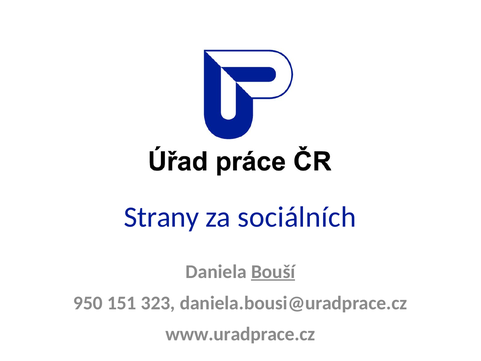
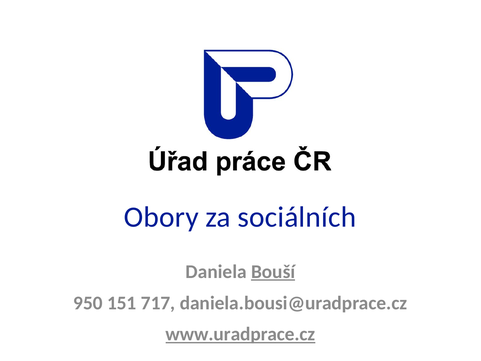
Strany: Strany -> Obory (161, 217)
323: 323 -> 717 (158, 303)
www.uradprace.cz underline: none -> present (240, 334)
